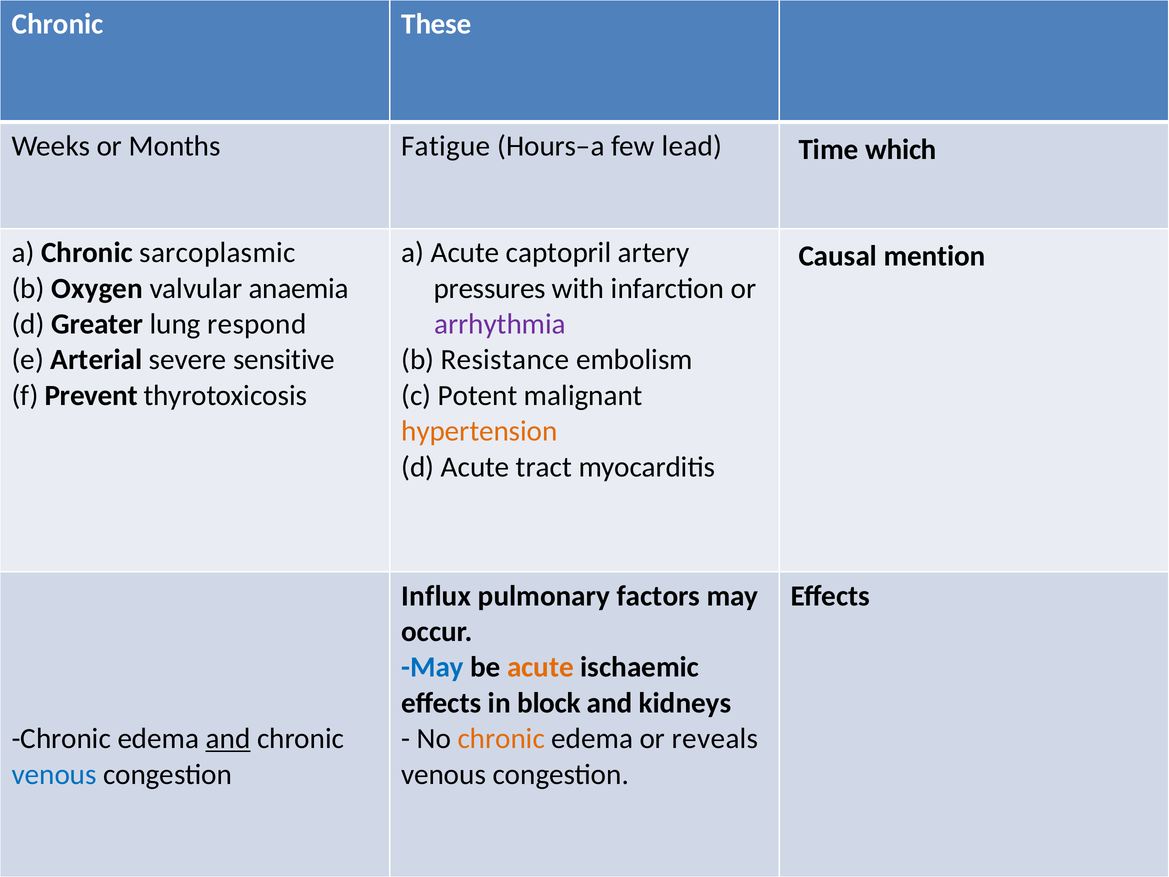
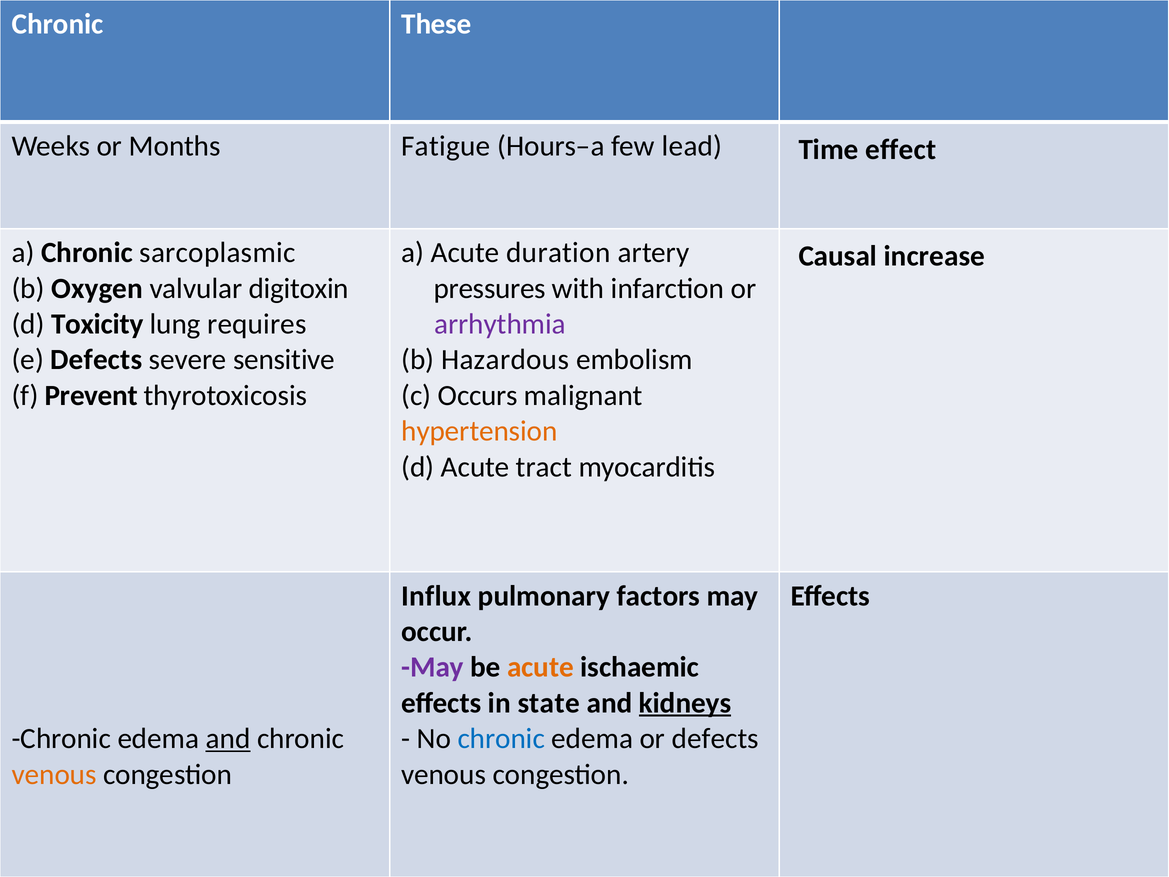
which: which -> effect (901, 149)
captopril: captopril -> duration (558, 253)
mention: mention -> increase (934, 256)
anaemia: anaemia -> digitoxin (299, 288)
Greater: Greater -> Toxicity (97, 324)
respond: respond -> requires (257, 324)
e Arterial: Arterial -> Defects (96, 360)
Resistance: Resistance -> Hazardous (505, 360)
Potent: Potent -> Occurs (478, 395)
May colour: blue -> purple (432, 667)
block: block -> state (549, 703)
kidneys underline: none -> present (685, 703)
chronic colour: orange -> blue (501, 738)
or reveals: reveals -> defects (715, 738)
venous colour: blue -> orange (54, 774)
